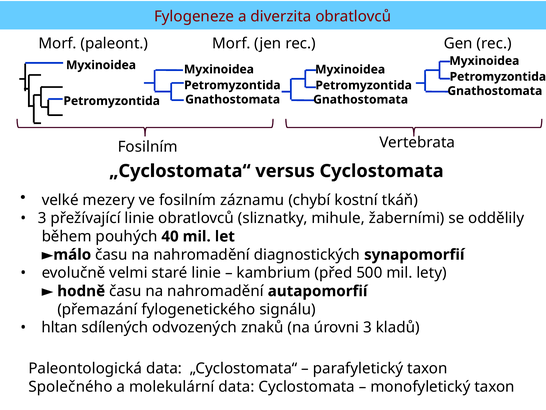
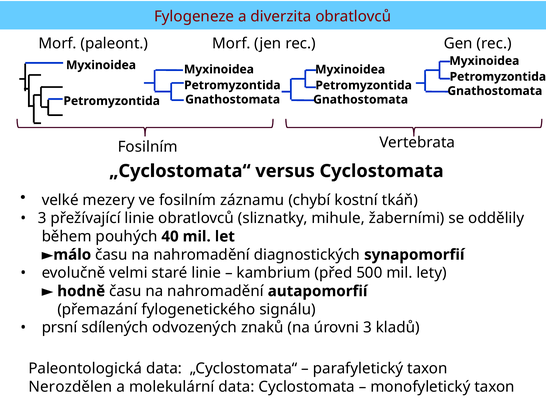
hltan: hltan -> prsní (60, 327)
Společného: Společného -> Nerozdělen (70, 386)
